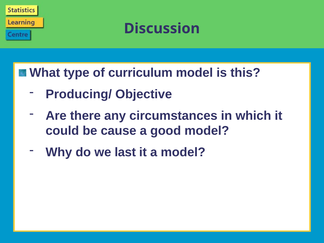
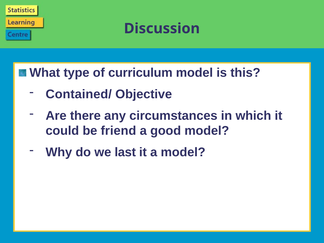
Producing/: Producing/ -> Contained/ (79, 94)
cause: cause -> friend (118, 131)
